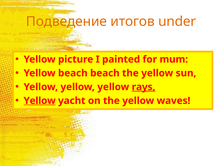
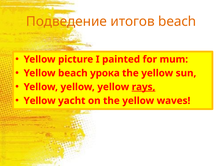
итогов under: under -> beach (177, 21)
beach beach: beach -> урока (105, 73)
Yellow underline: present -> none (40, 101)
